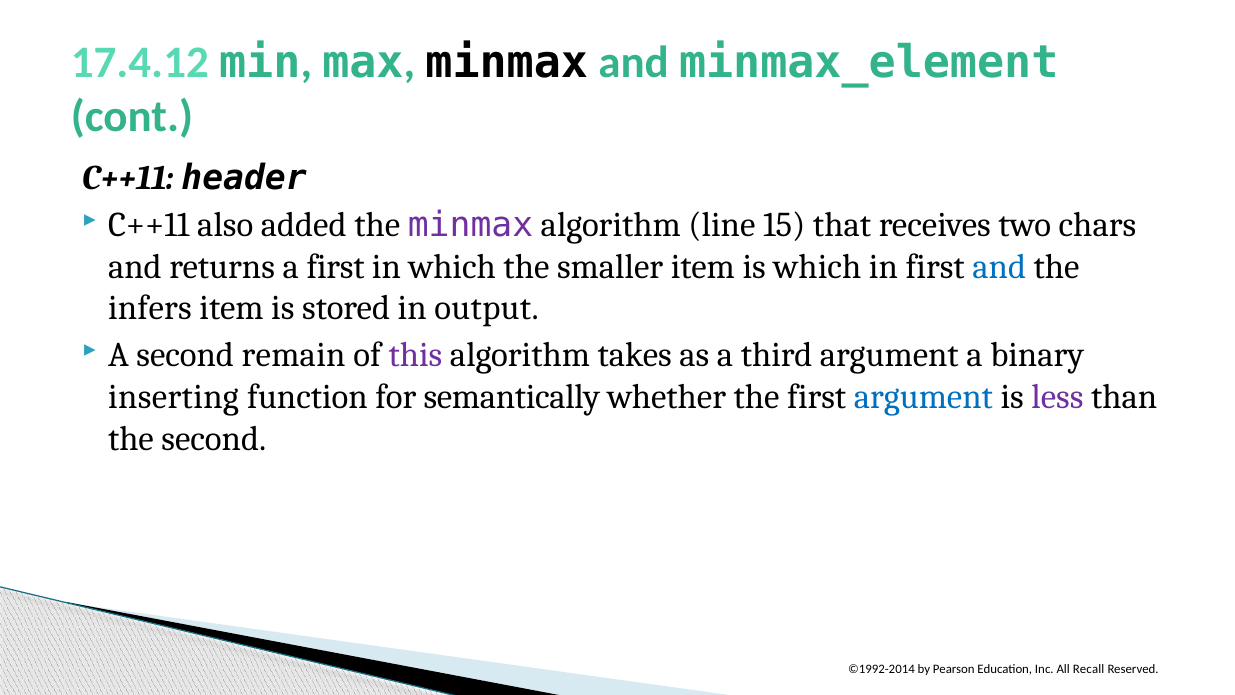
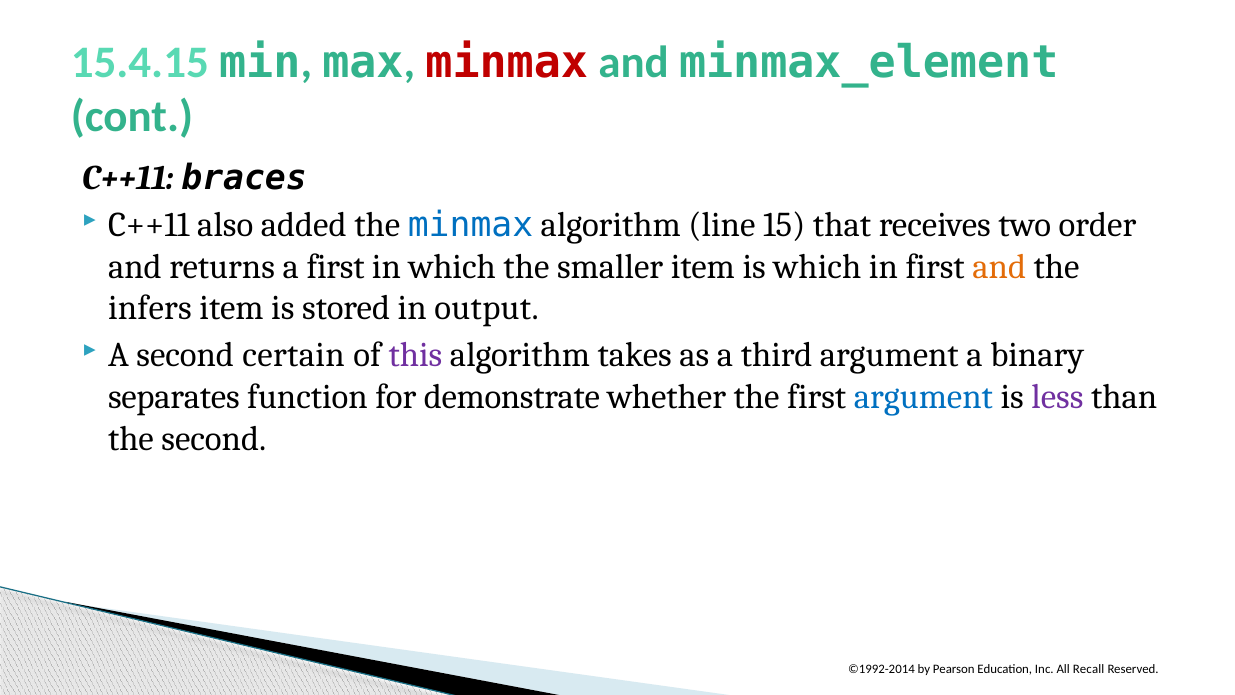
17.4.12: 17.4.12 -> 15.4.15 (140, 63)
minmax colour: black -> red (507, 63)
header: header -> braces (244, 178)
minmax colour: purple -> blue (471, 225)
chars: chars -> order (1097, 225)
and colour: blue -> orange (999, 267)
remain: remain -> certain (294, 355)
inserting: inserting -> separates (174, 397)
semantically: semantically -> demonstrate (512, 397)
